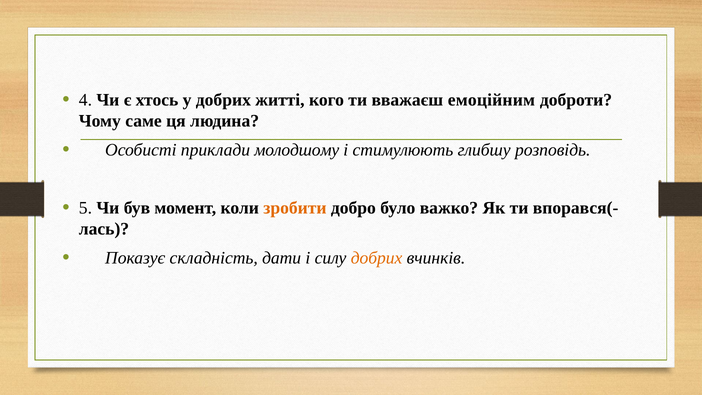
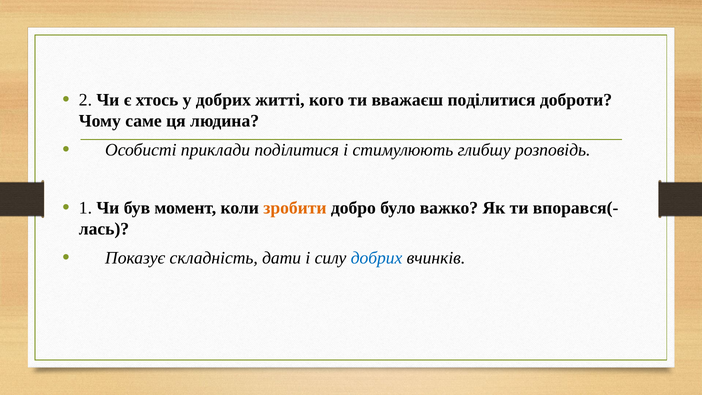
4: 4 -> 2 (85, 100)
вважаєш емоційним: емоційним -> поділитися (492, 100)
приклади молодшому: молодшому -> поділитися (297, 150)
5: 5 -> 1 (85, 208)
добрих colour: orange -> blue (377, 258)
